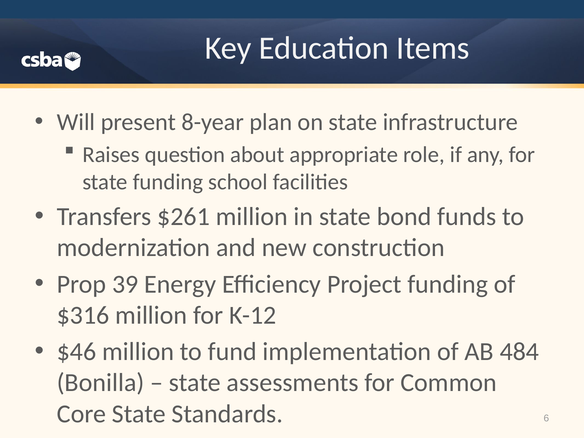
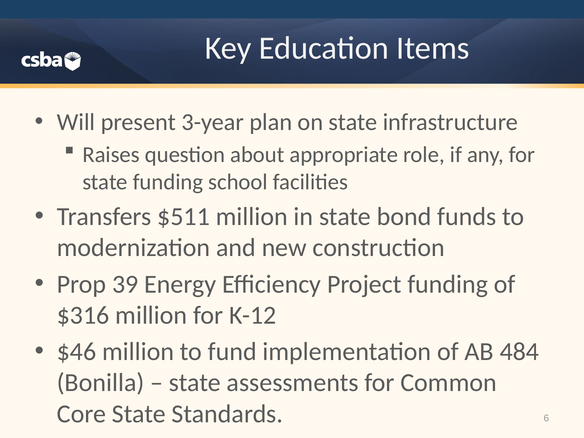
8-year: 8-year -> 3-year (213, 122)
$261: $261 -> $511 (184, 217)
